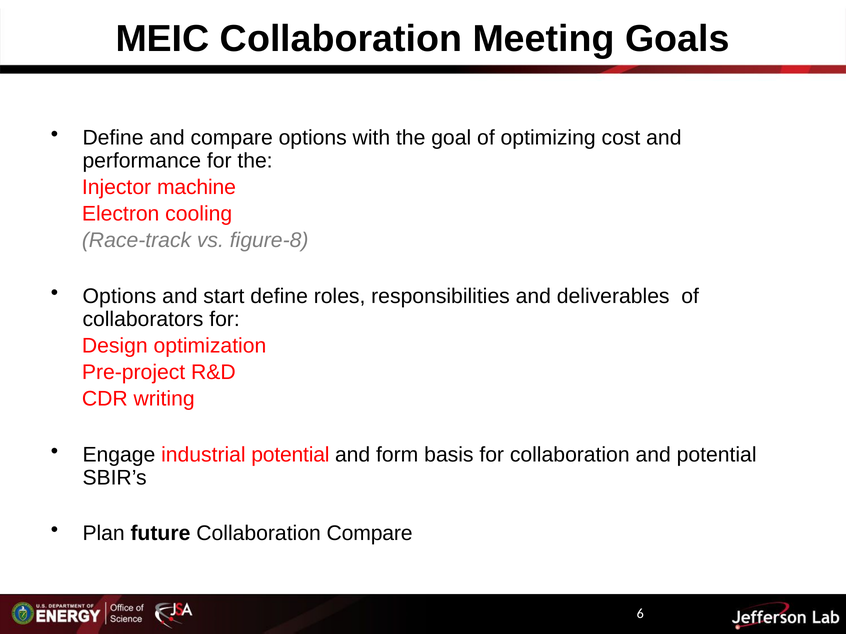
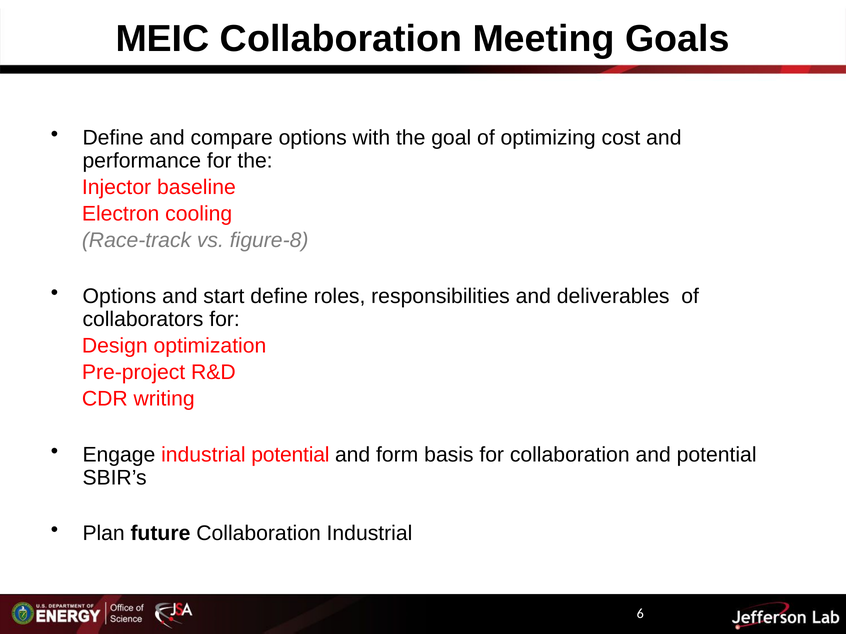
machine: machine -> baseline (196, 187)
Collaboration Compare: Compare -> Industrial (370, 534)
